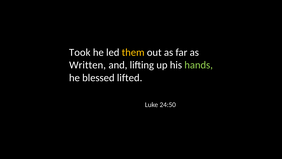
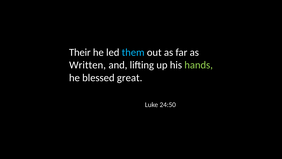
Took: Took -> Their (80, 52)
them colour: yellow -> light blue (133, 52)
lifted: lifted -> great (130, 78)
